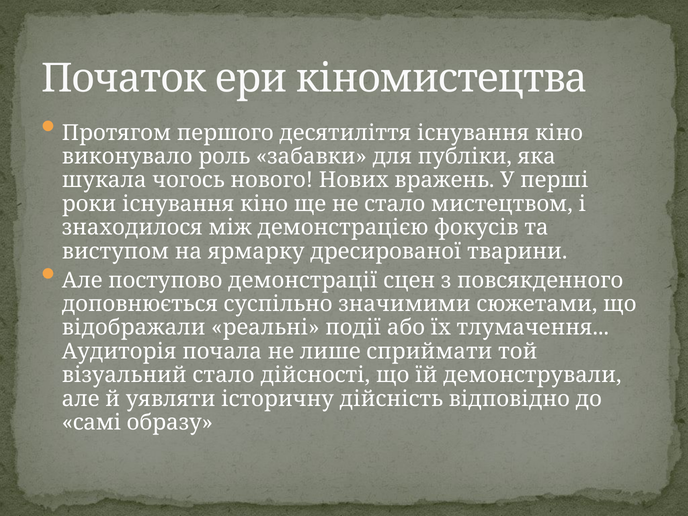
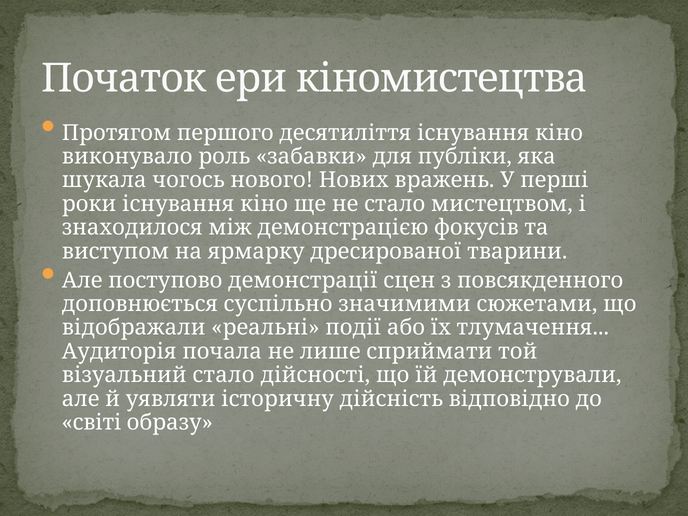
самі: самі -> світі (92, 423)
